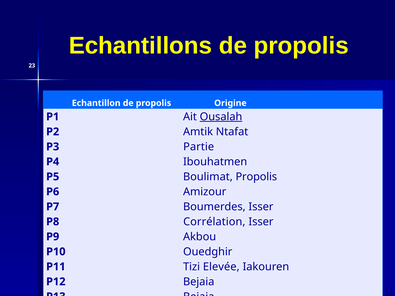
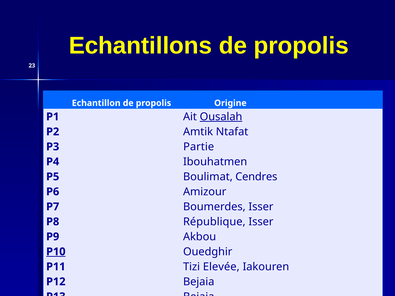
Boulimat Propolis: Propolis -> Cendres (256, 177)
Corrélation: Corrélation -> République (214, 222)
P10 underline: none -> present (56, 252)
